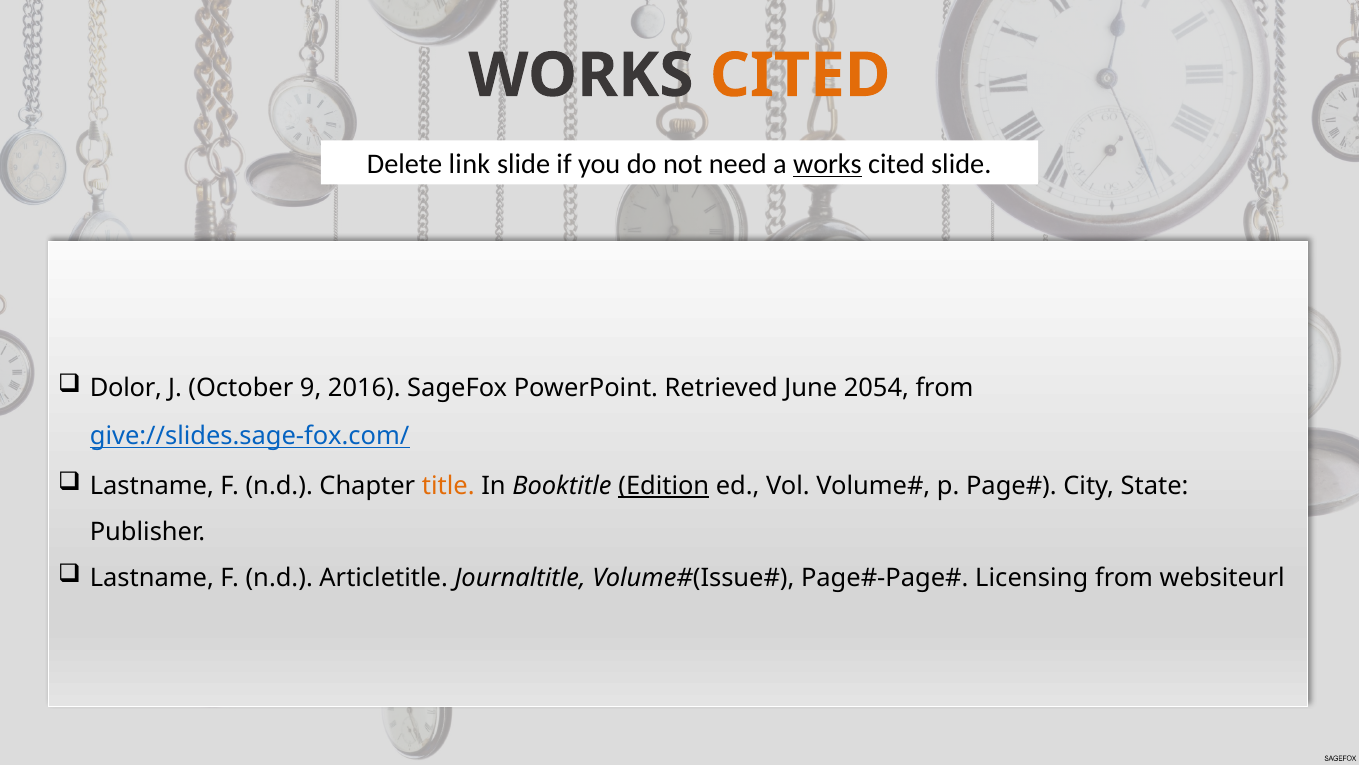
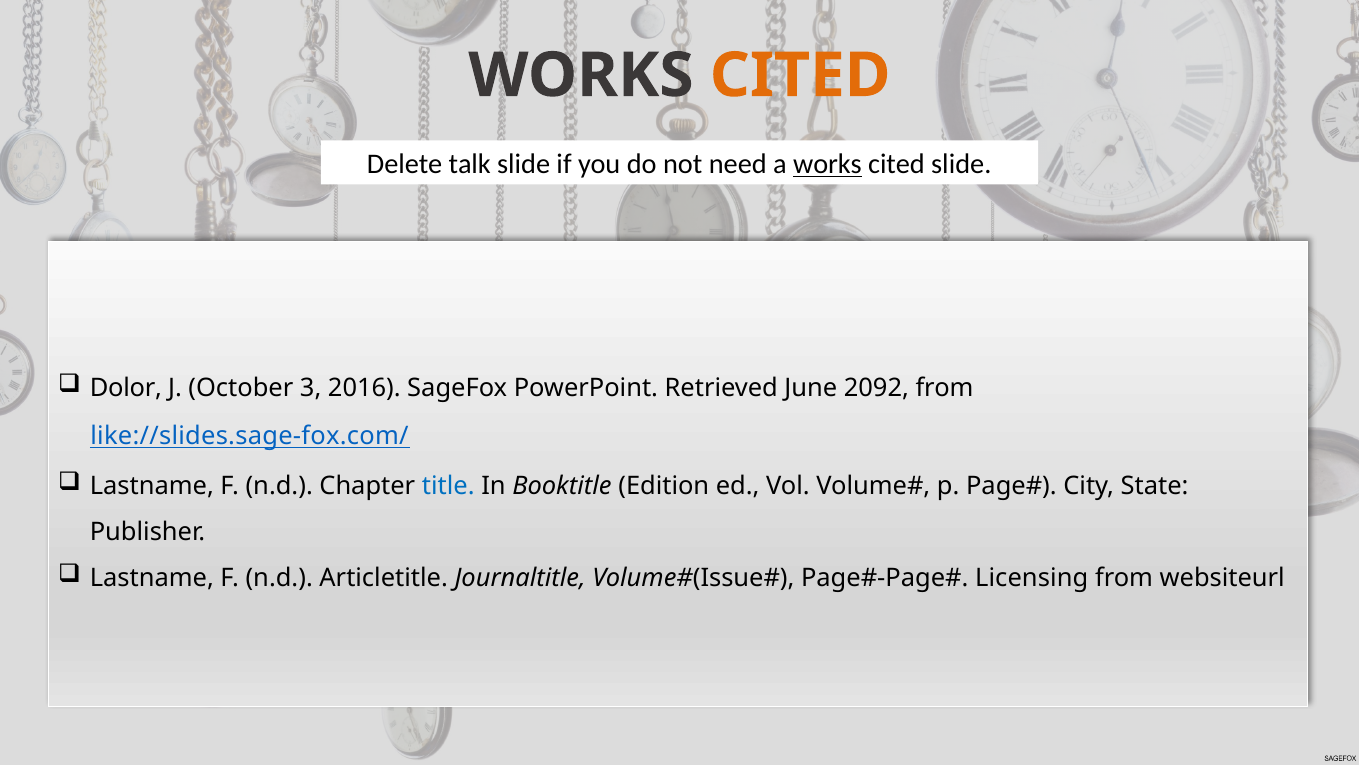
link: link -> talk (470, 164)
9: 9 -> 3 (311, 388)
2054: 2054 -> 2092 (876, 388)
give://slides.sage-fox.com/: give://slides.sage-fox.com/ -> like://slides.sage-fox.com/ (249, 436)
title colour: orange -> blue (448, 486)
Edition underline: present -> none (664, 486)
